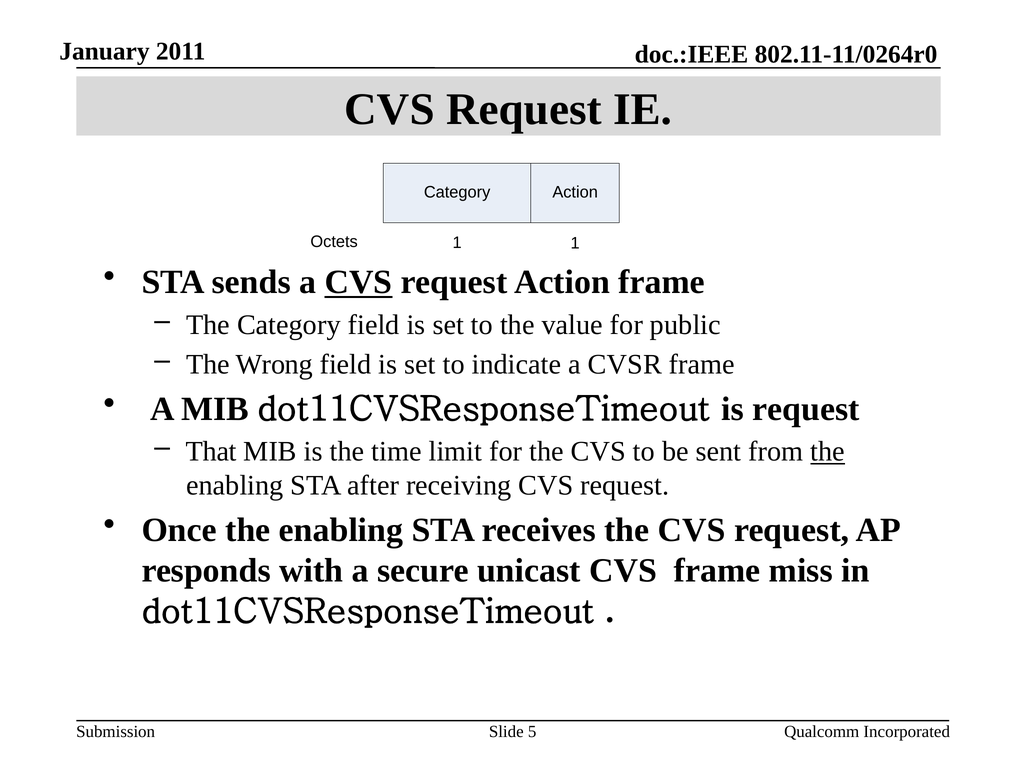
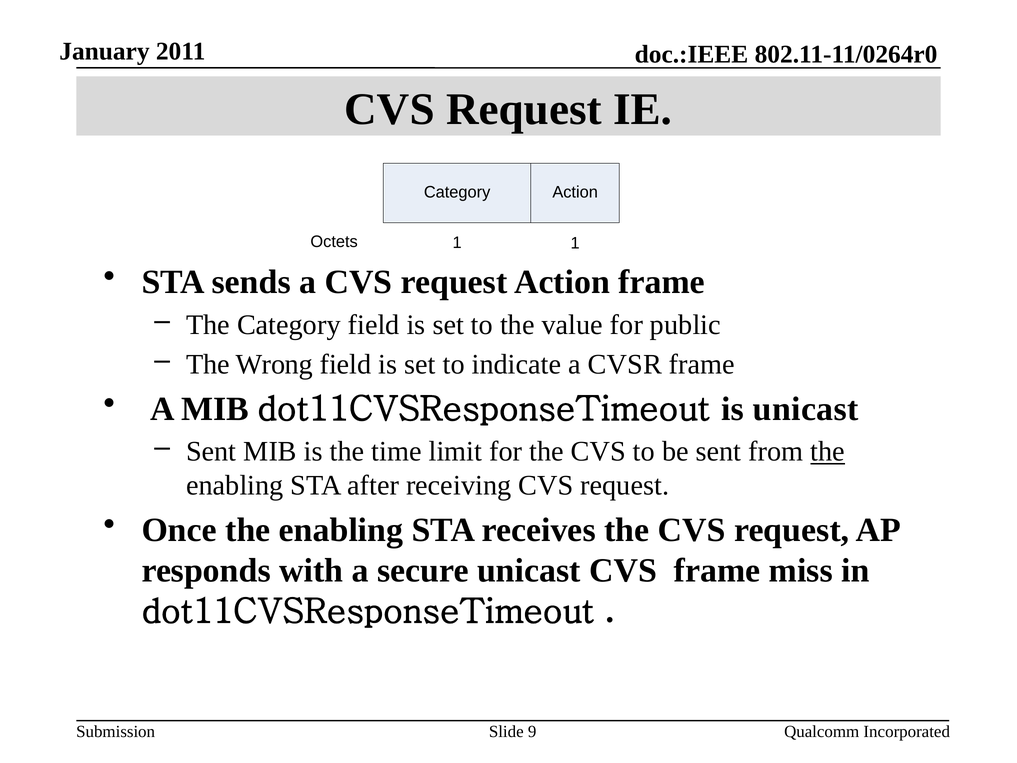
CVS underline: present -> none (358, 282)
is request: request -> unicast (806, 409)
That: That -> Sent (211, 451)
5: 5 -> 9 (532, 732)
